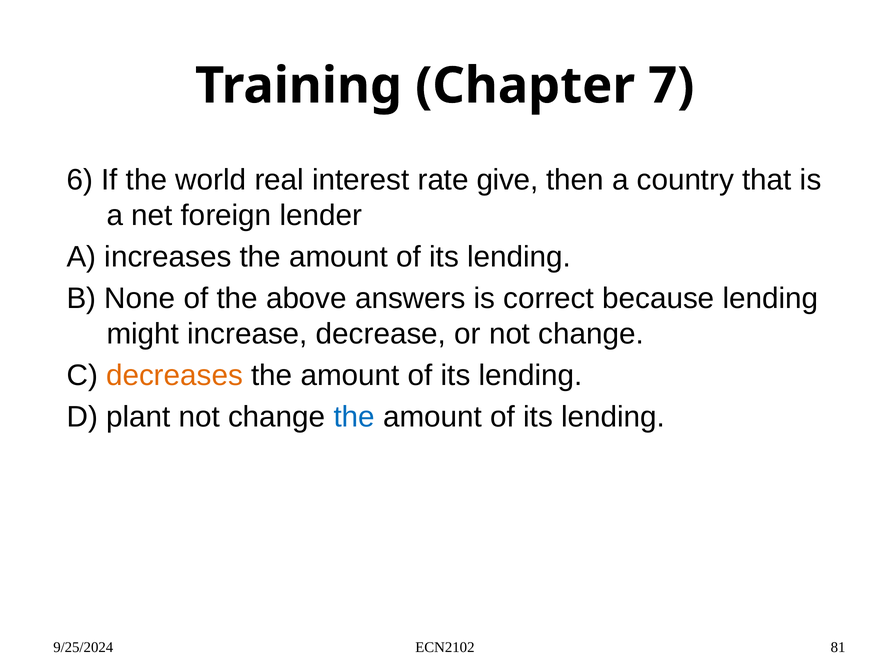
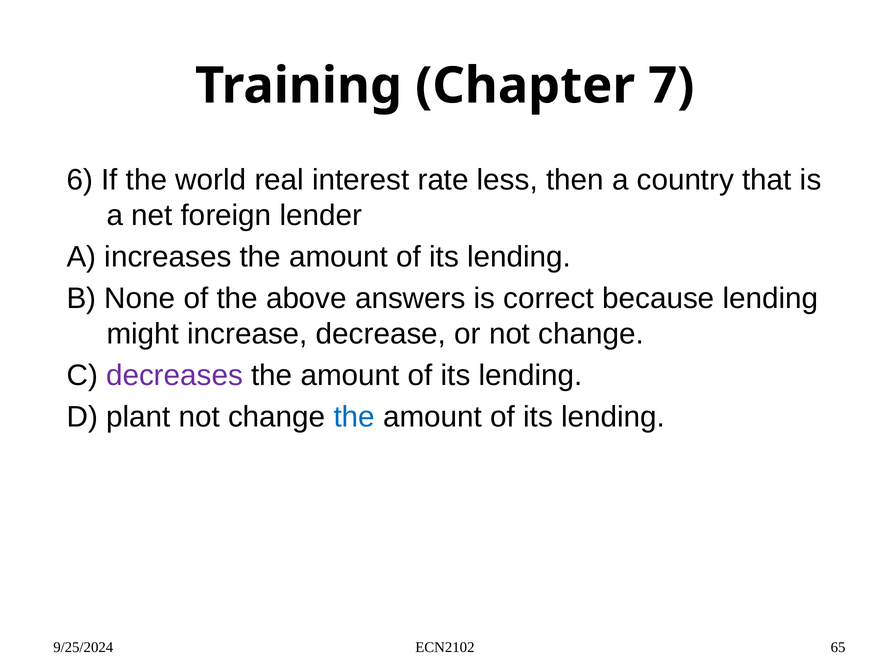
give: give -> less (507, 180)
decreases colour: orange -> purple (175, 376)
81: 81 -> 65 (838, 648)
